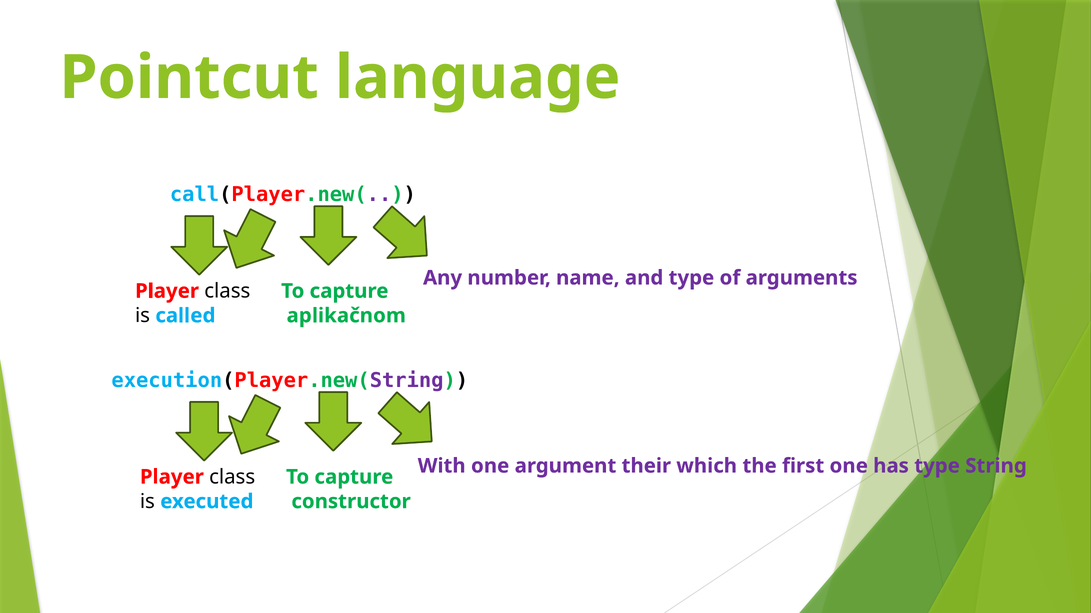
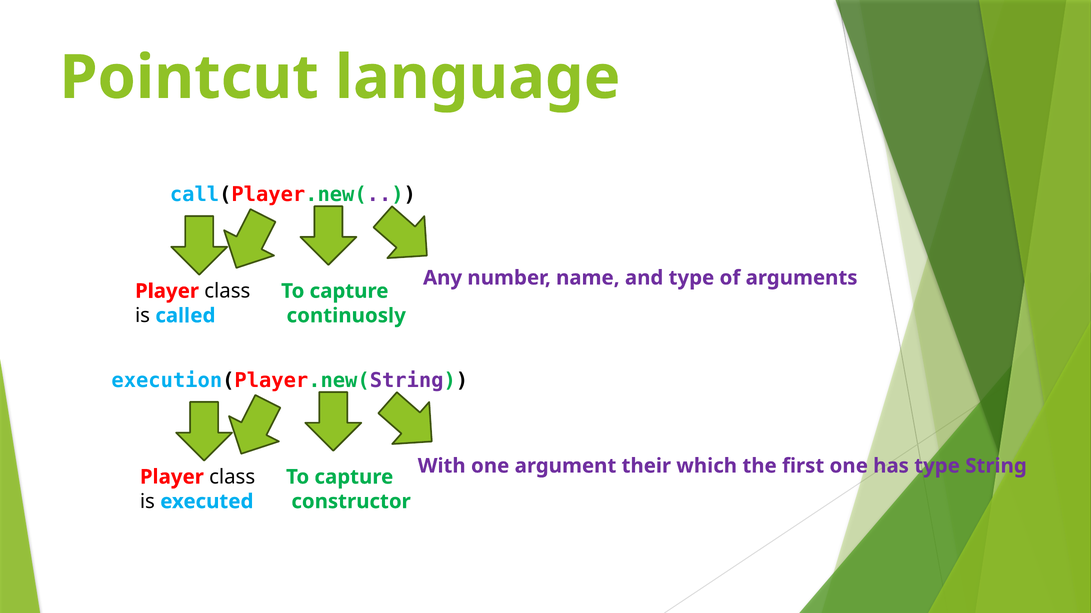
aplikačnom: aplikačnom -> continuosly (346, 316)
